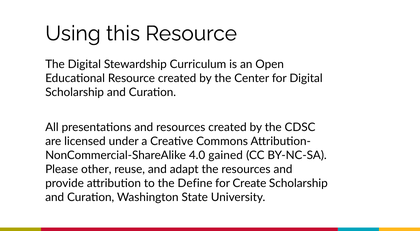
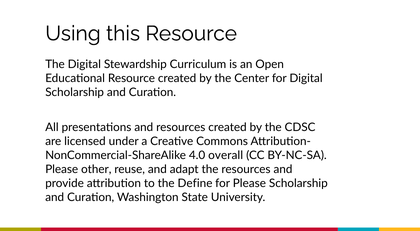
gained: gained -> overall (226, 155)
for Create: Create -> Please (249, 183)
